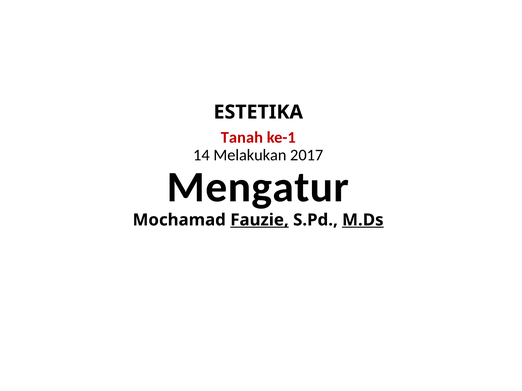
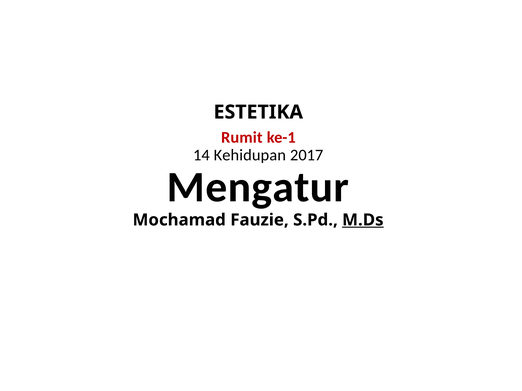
Tanah: Tanah -> Rumit (242, 138)
Melakukan: Melakukan -> Kehidupan (250, 155)
Fauzie underline: present -> none (259, 220)
